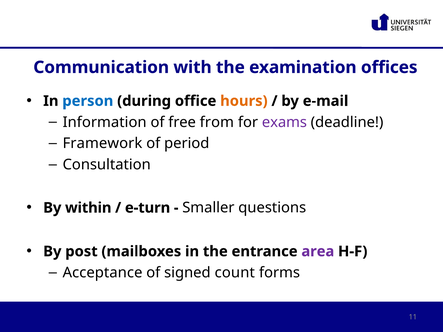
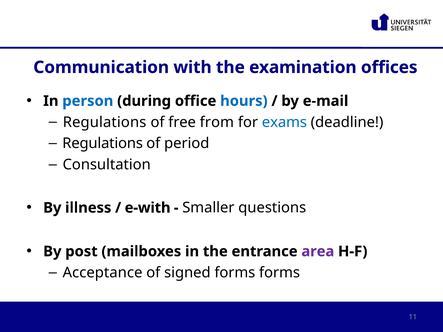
hours colour: orange -> blue (244, 101)
Information: Information -> Regulations (105, 122)
exams colour: purple -> blue (284, 122)
Framework: Framework -> Regulations (103, 144)
within: within -> illness (88, 208)
e-turn: e-turn -> e-with (148, 208)
signed count: count -> forms (235, 273)
